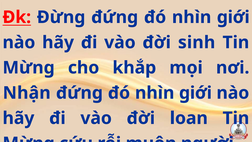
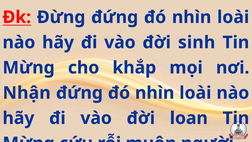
giới: giới -> loài (233, 17)
giới: giới -> loài (195, 93)
